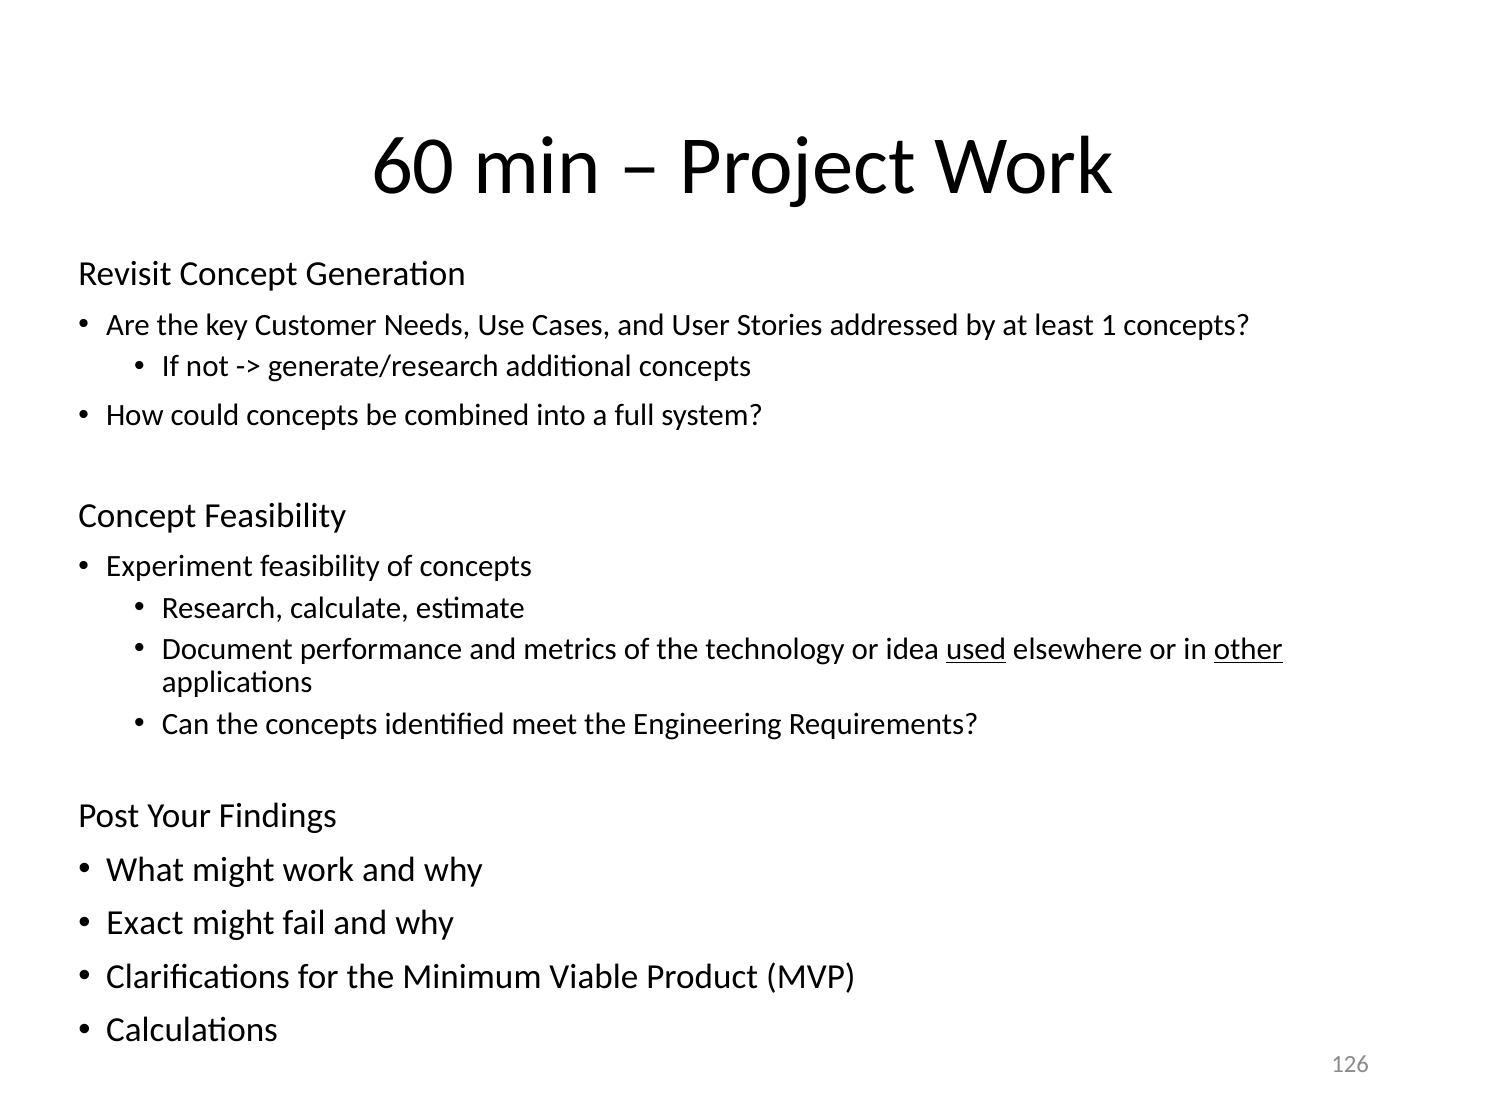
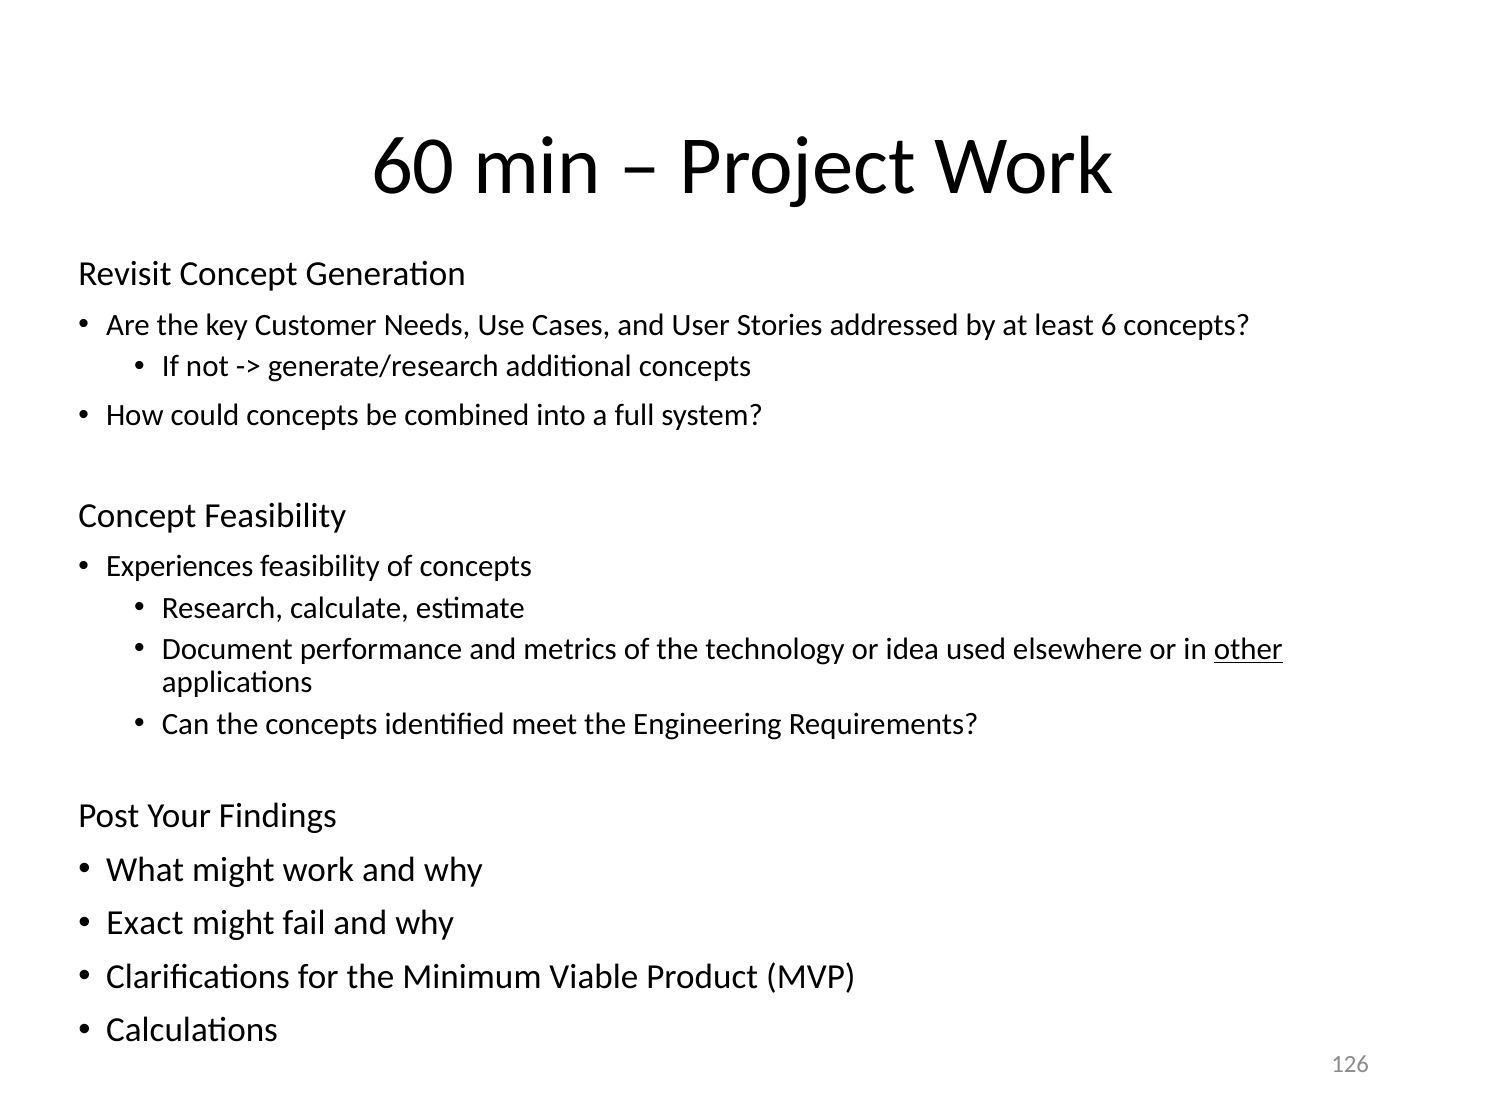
1: 1 -> 6 (1109, 325)
Experiment: Experiment -> Experiences (180, 566)
used underline: present -> none (976, 649)
